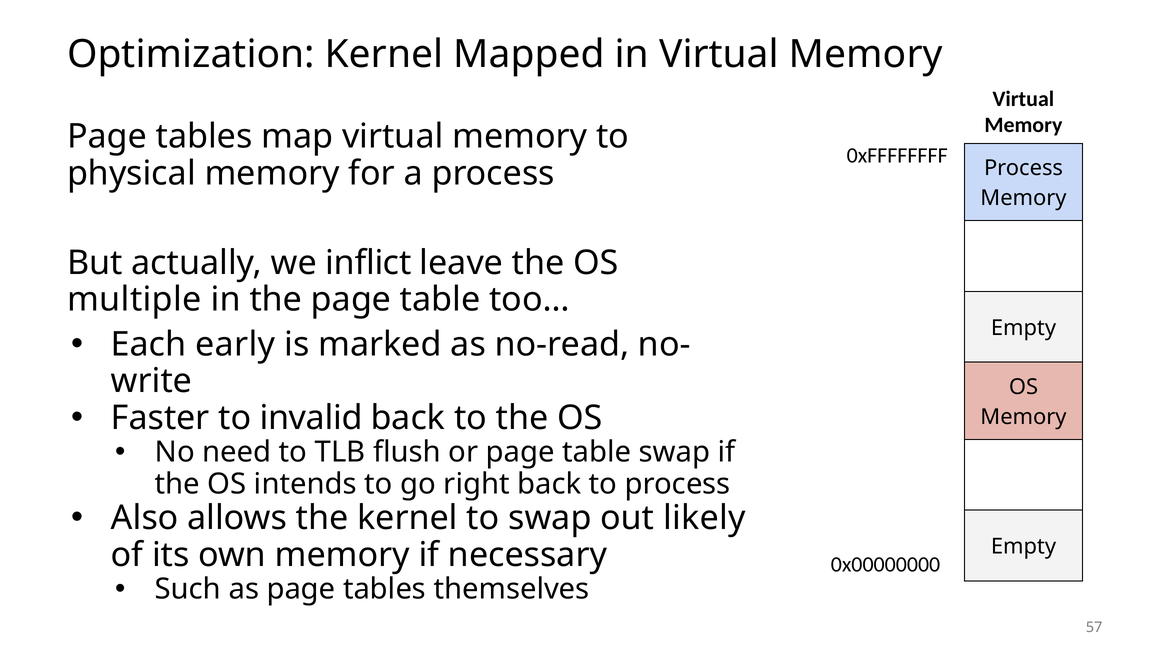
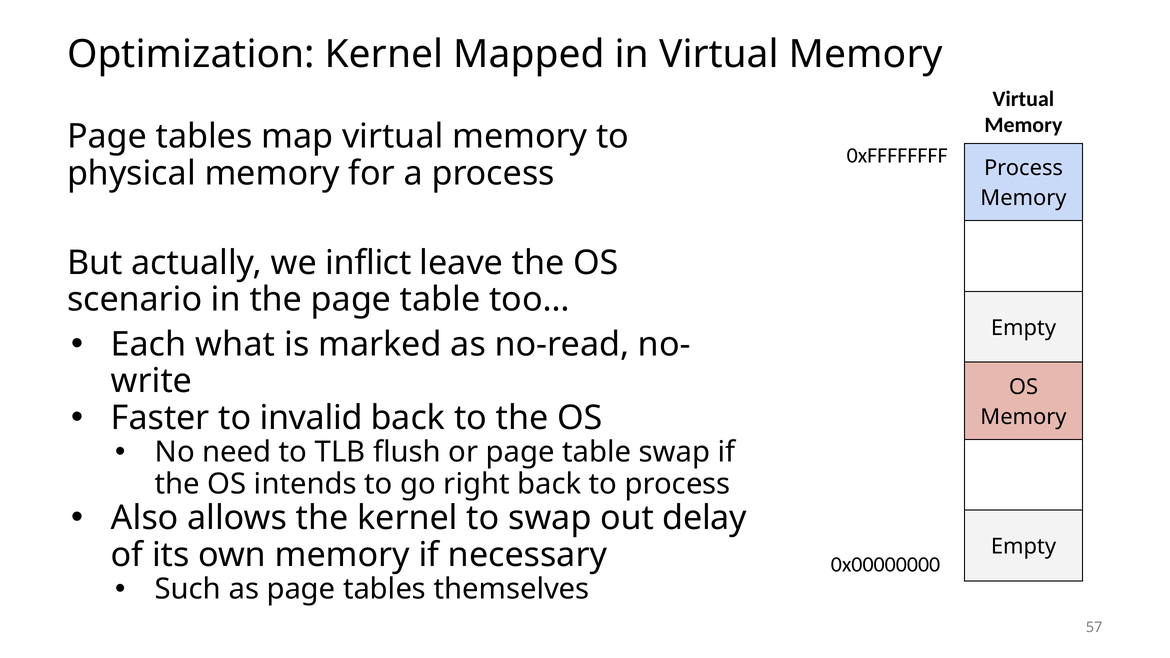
multiple: multiple -> scenario (135, 300)
early: early -> what (235, 344)
likely: likely -> delay (705, 518)
